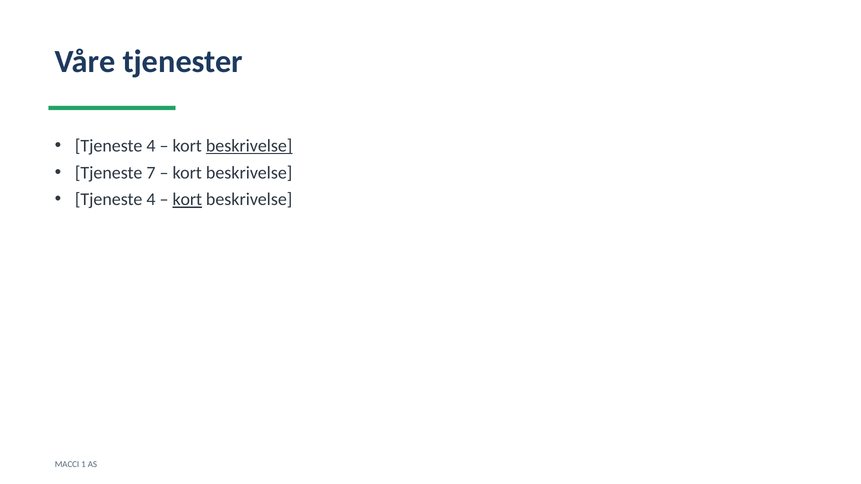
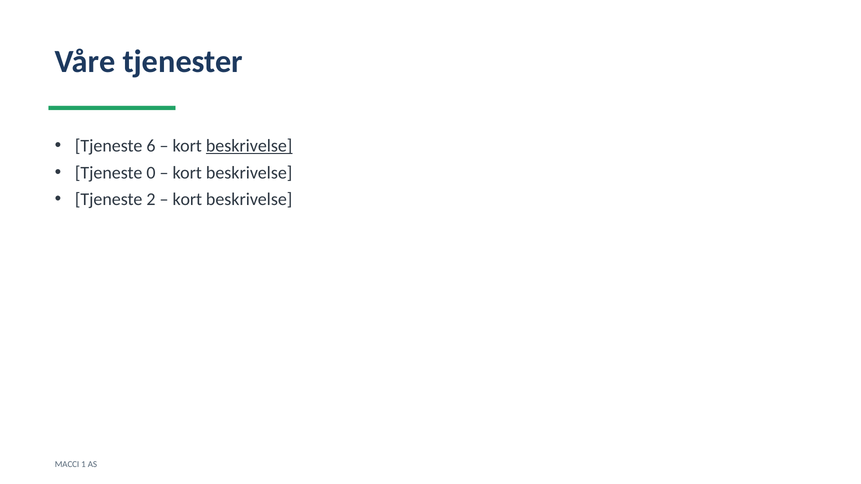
4: 4 -> 6 (151, 146)
7: 7 -> 0 (151, 173)
4: 4 -> 2 (151, 200)
kort underline: present -> none (187, 200)
